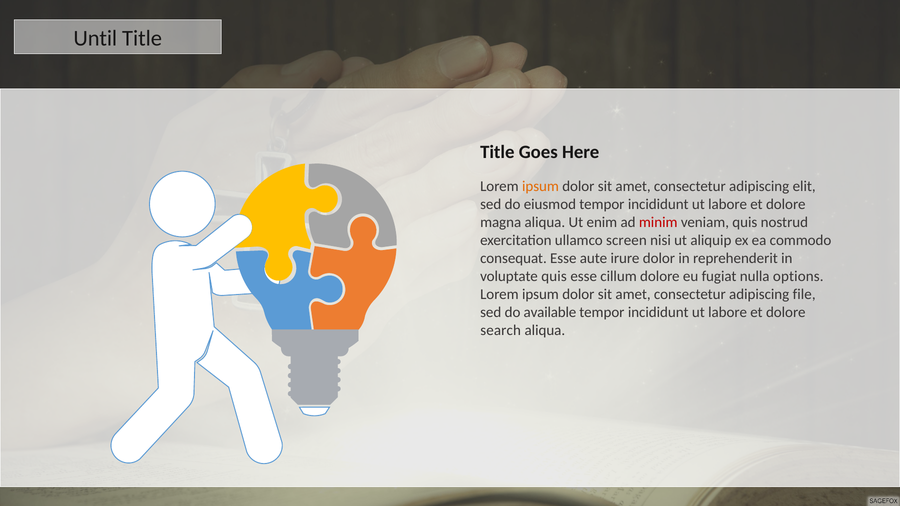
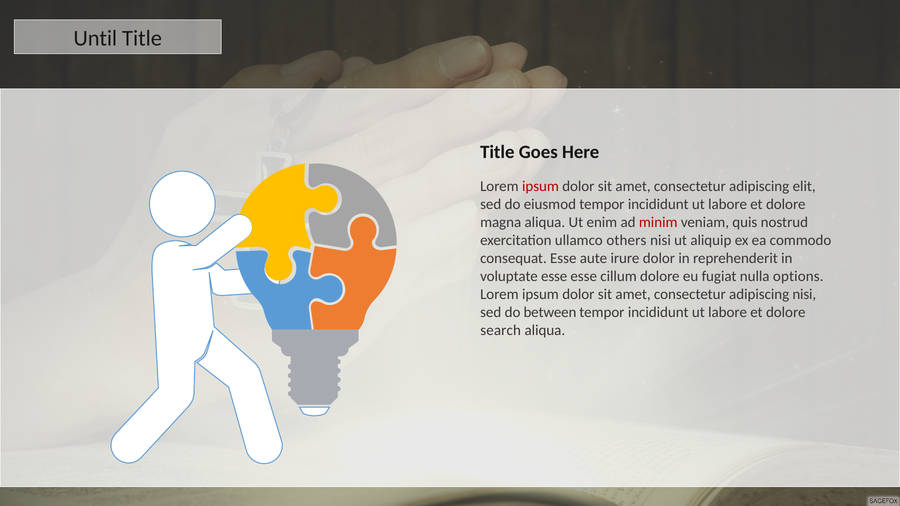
ipsum colour: orange -> red (540, 186)
screen: screen -> others (626, 240)
voluptate quis: quis -> esse (554, 276)
adipiscing file: file -> nisi (804, 294)
available: available -> between (550, 312)
